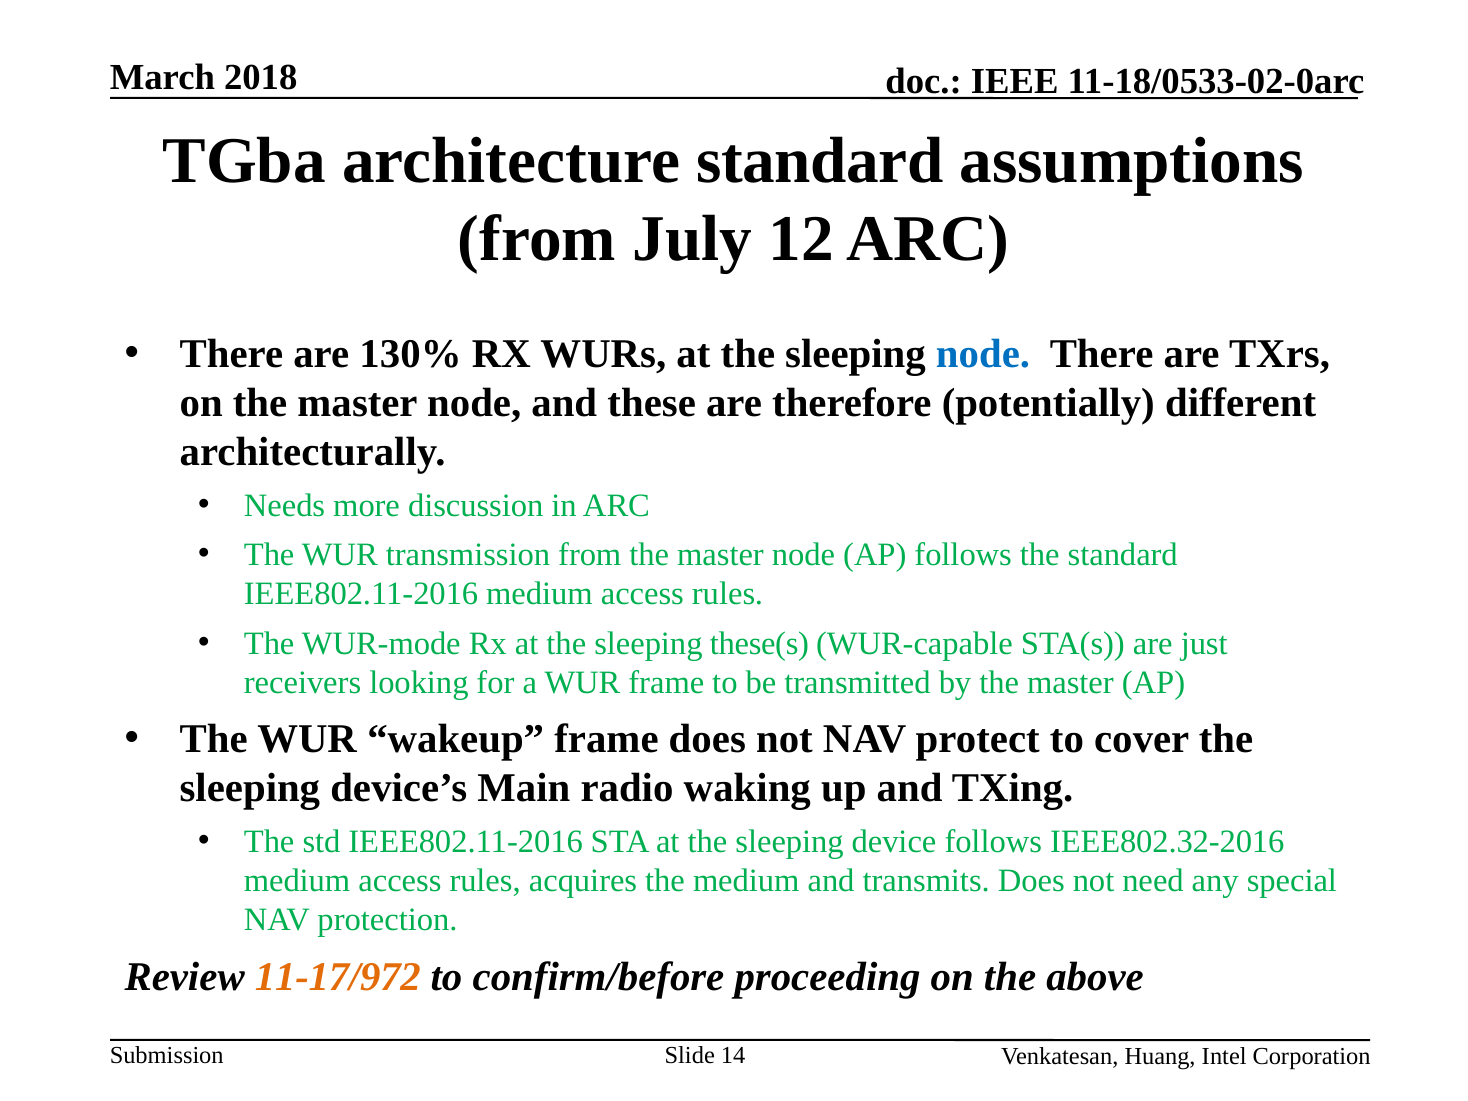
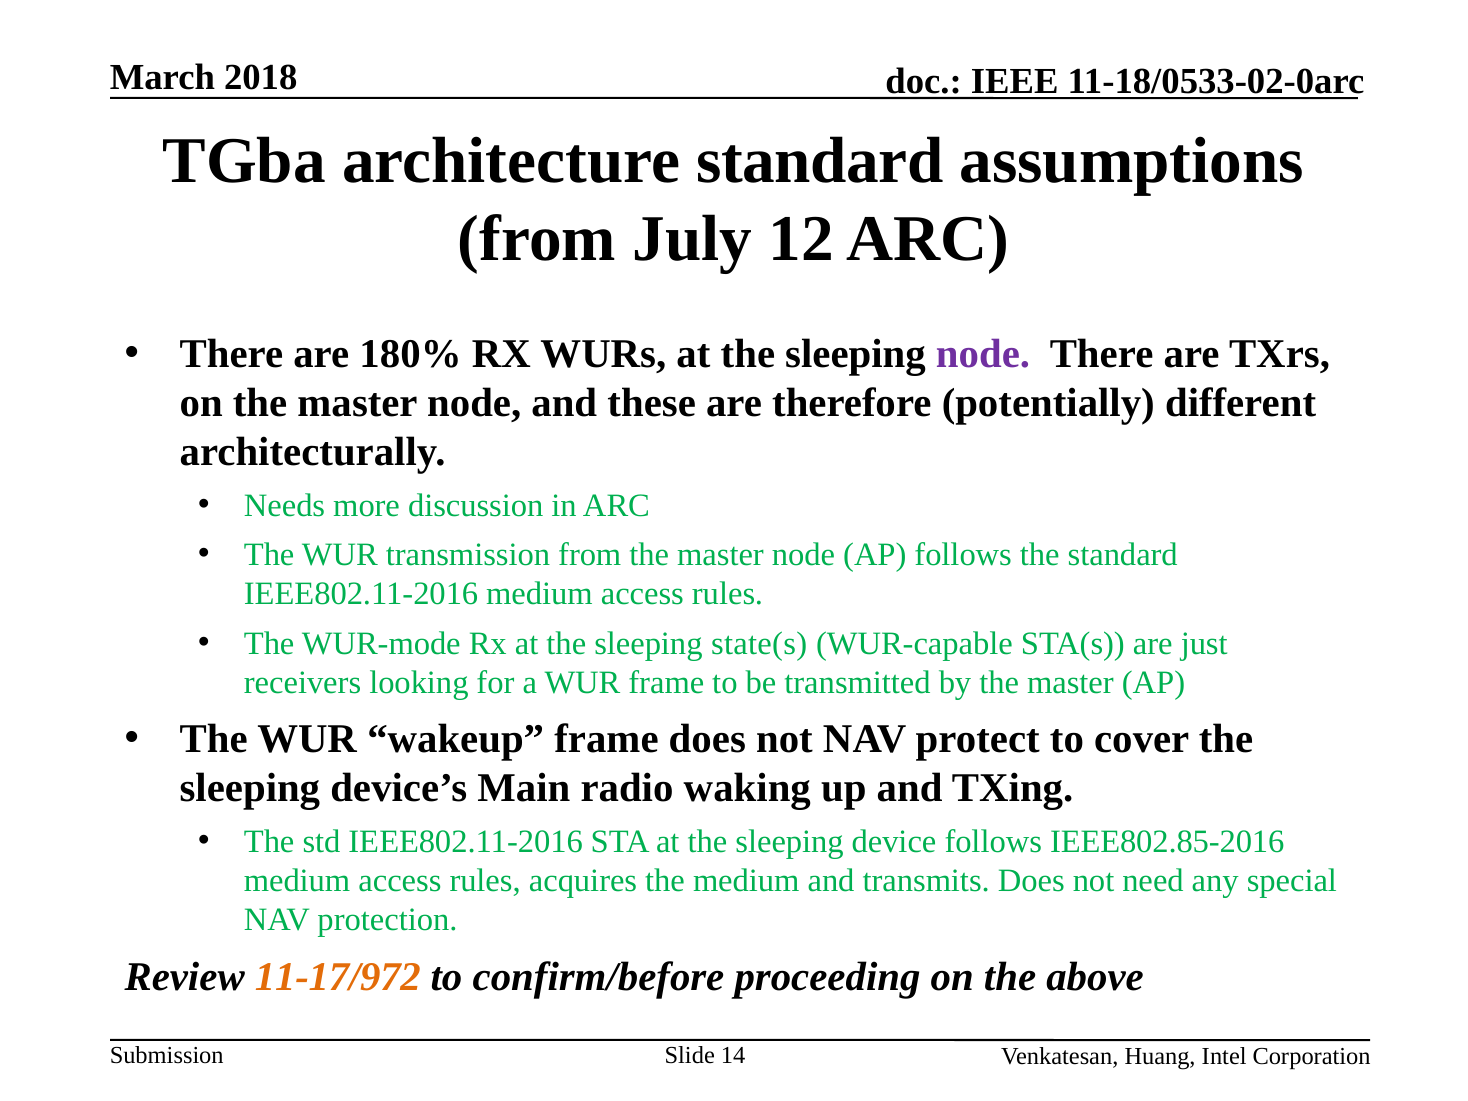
130%: 130% -> 180% (411, 354)
node colour: blue -> purple (983, 354)
these(s: these(s -> state(s (759, 643)
IEEE802.32-2016: IEEE802.32-2016 -> IEEE802.85-2016 (1167, 842)
